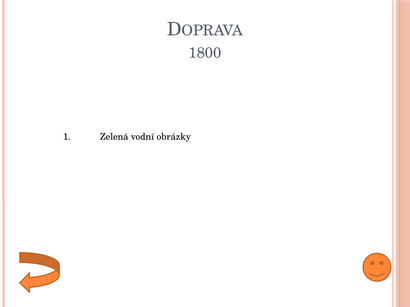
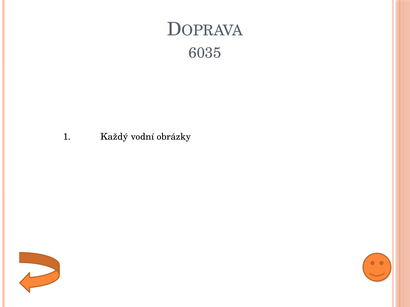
1800: 1800 -> 6035 (205, 53)
Zelená: Zelená -> Každý (114, 137)
